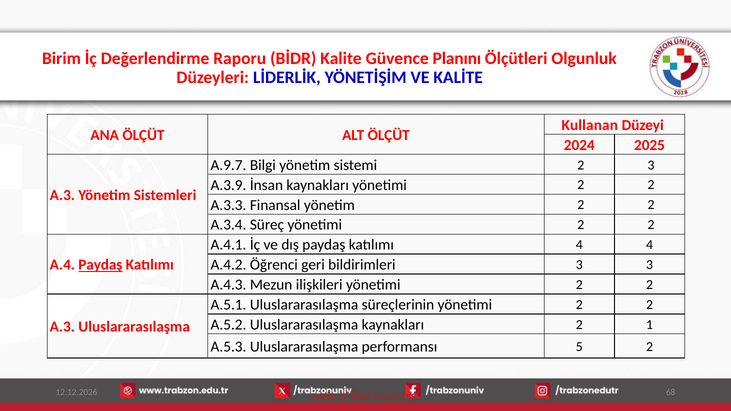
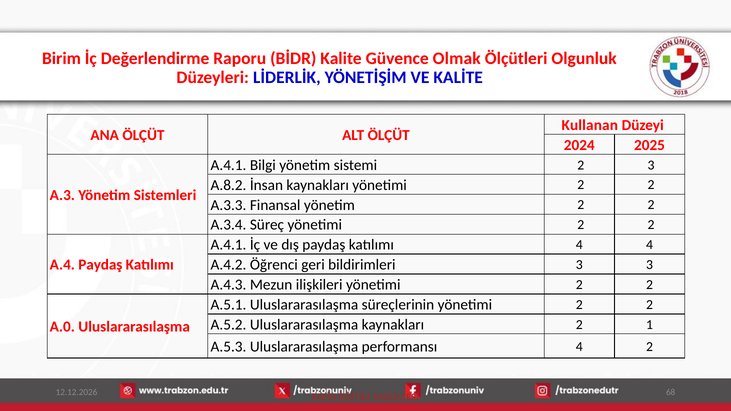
Planını: Planını -> Olmak (457, 59)
A.9.7: A.9.7 -> A.4.1 (228, 165)
A.3.9: A.3.9 -> A.8.2 (228, 185)
Paydaş underline: present -> none (100, 265)
A.3: A.3 -> A.0 (62, 327)
performansı 5: 5 -> 4 (579, 347)
